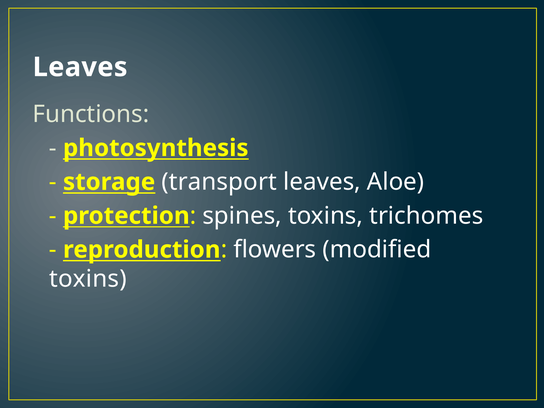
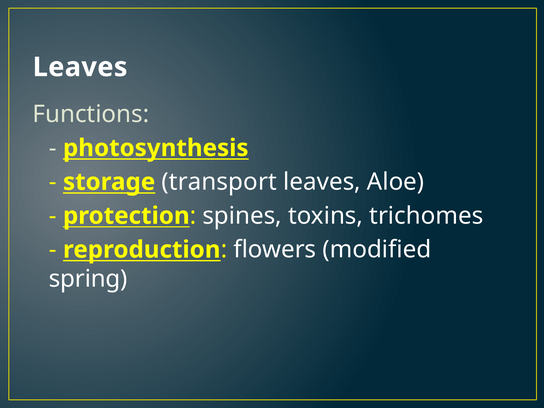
toxins: toxins -> spring (88, 279)
